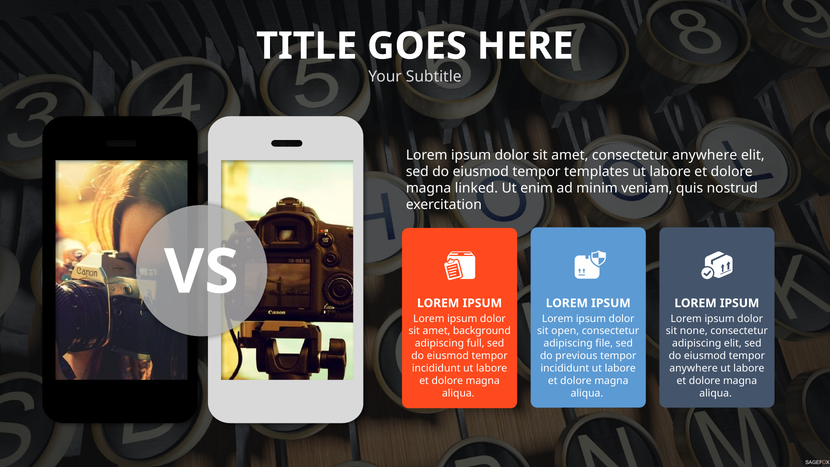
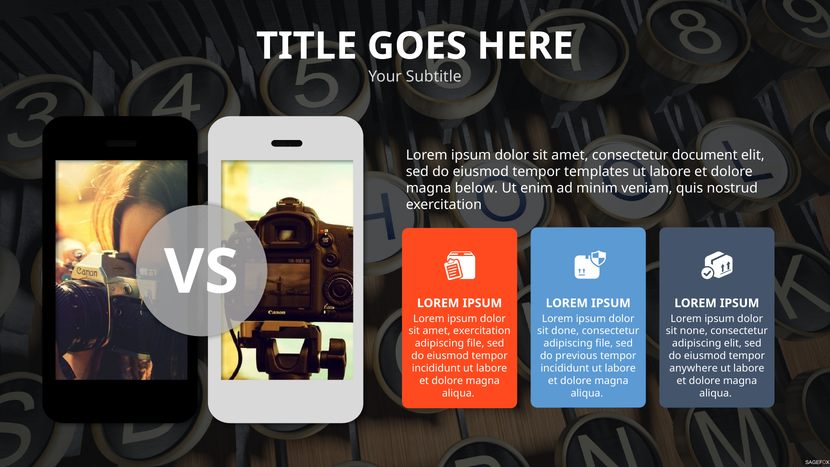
consectetur anywhere: anywhere -> document (705, 155)
linked: linked -> below (476, 188)
amet background: background -> exercitation (482, 331)
open: open -> done (565, 331)
full: full -> file (476, 343)
